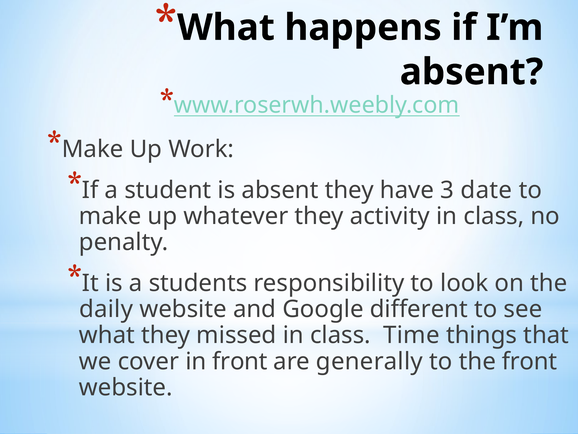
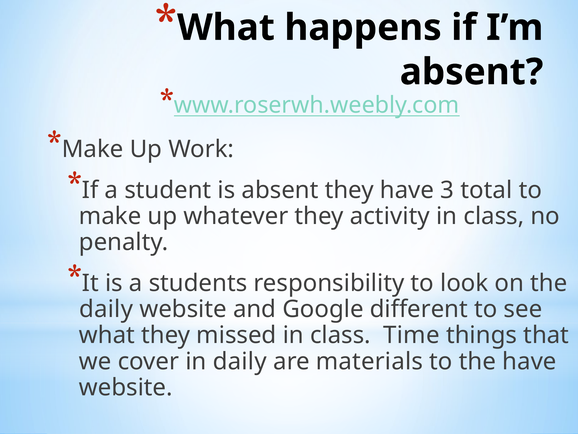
date: date -> total (486, 190)
in front: front -> daily (240, 361)
generally: generally -> materials (369, 361)
the front: front -> have (529, 361)
